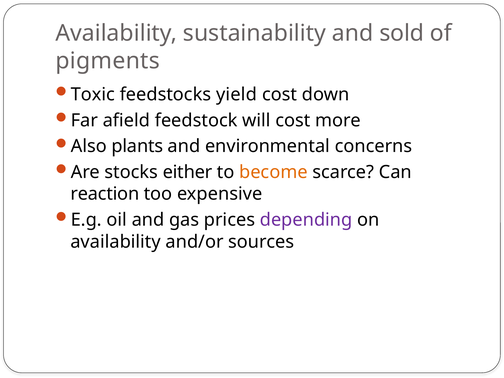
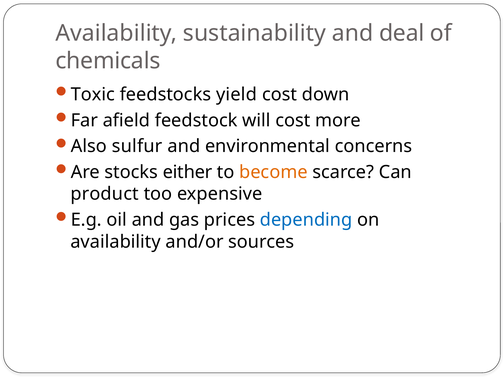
sold: sold -> deal (402, 33)
pigments: pigments -> chemicals (108, 61)
plants: plants -> sulfur (137, 146)
reaction: reaction -> product (105, 194)
depending colour: purple -> blue (306, 220)
